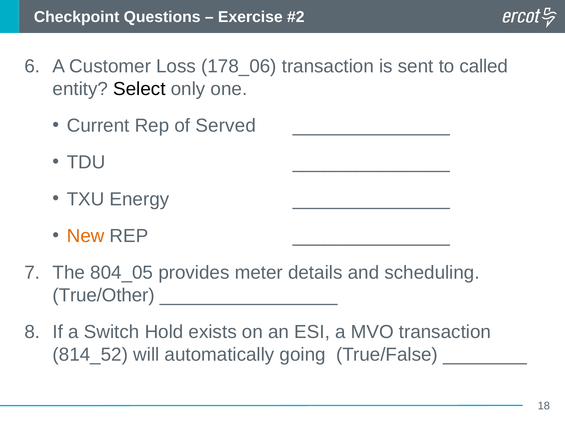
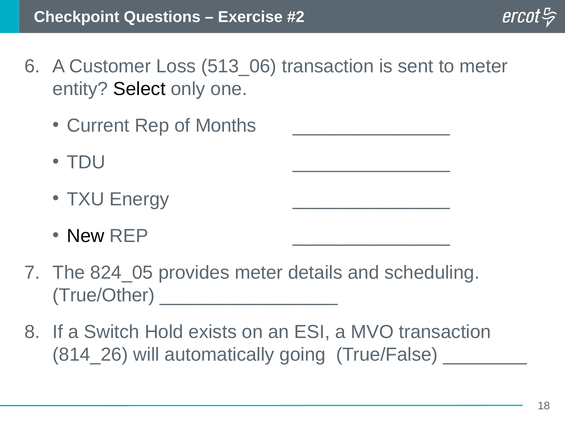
178_06: 178_06 -> 513_06 (239, 66)
to called: called -> meter (484, 66)
Served: Served -> Months (226, 126)
New colour: orange -> black (86, 236)
804_05: 804_05 -> 824_05 (122, 272)
814_52: 814_52 -> 814_26 (90, 354)
